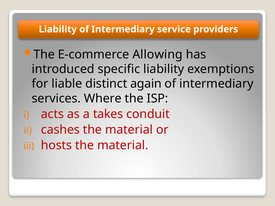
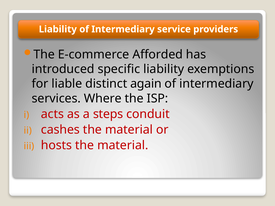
Allowing: Allowing -> Afforded (158, 54)
takes: takes -> steps (108, 114)
